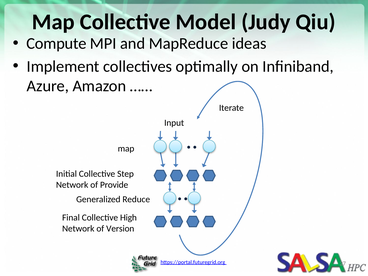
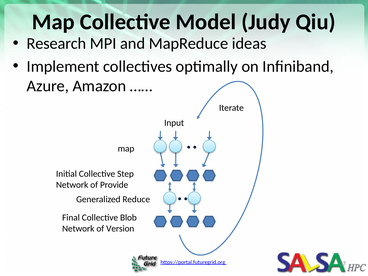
Compute: Compute -> Research (56, 43)
High: High -> Blob (128, 218)
